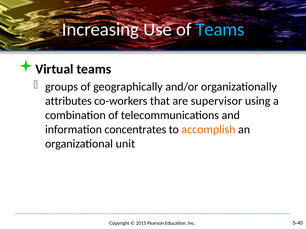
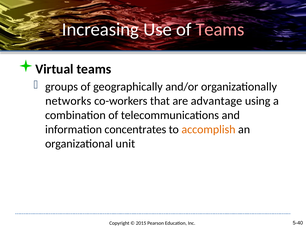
Teams colour: light blue -> pink (220, 30)
attributes: attributes -> networks (68, 101)
supervisor: supervisor -> advantage (216, 101)
